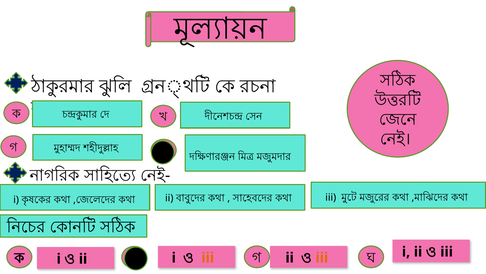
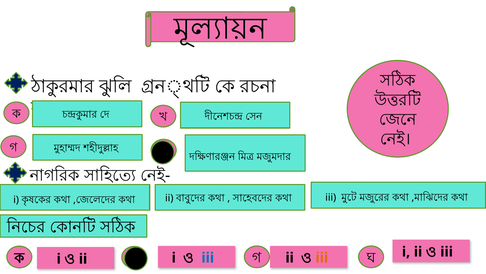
iii colour: orange -> blue (208, 257)
